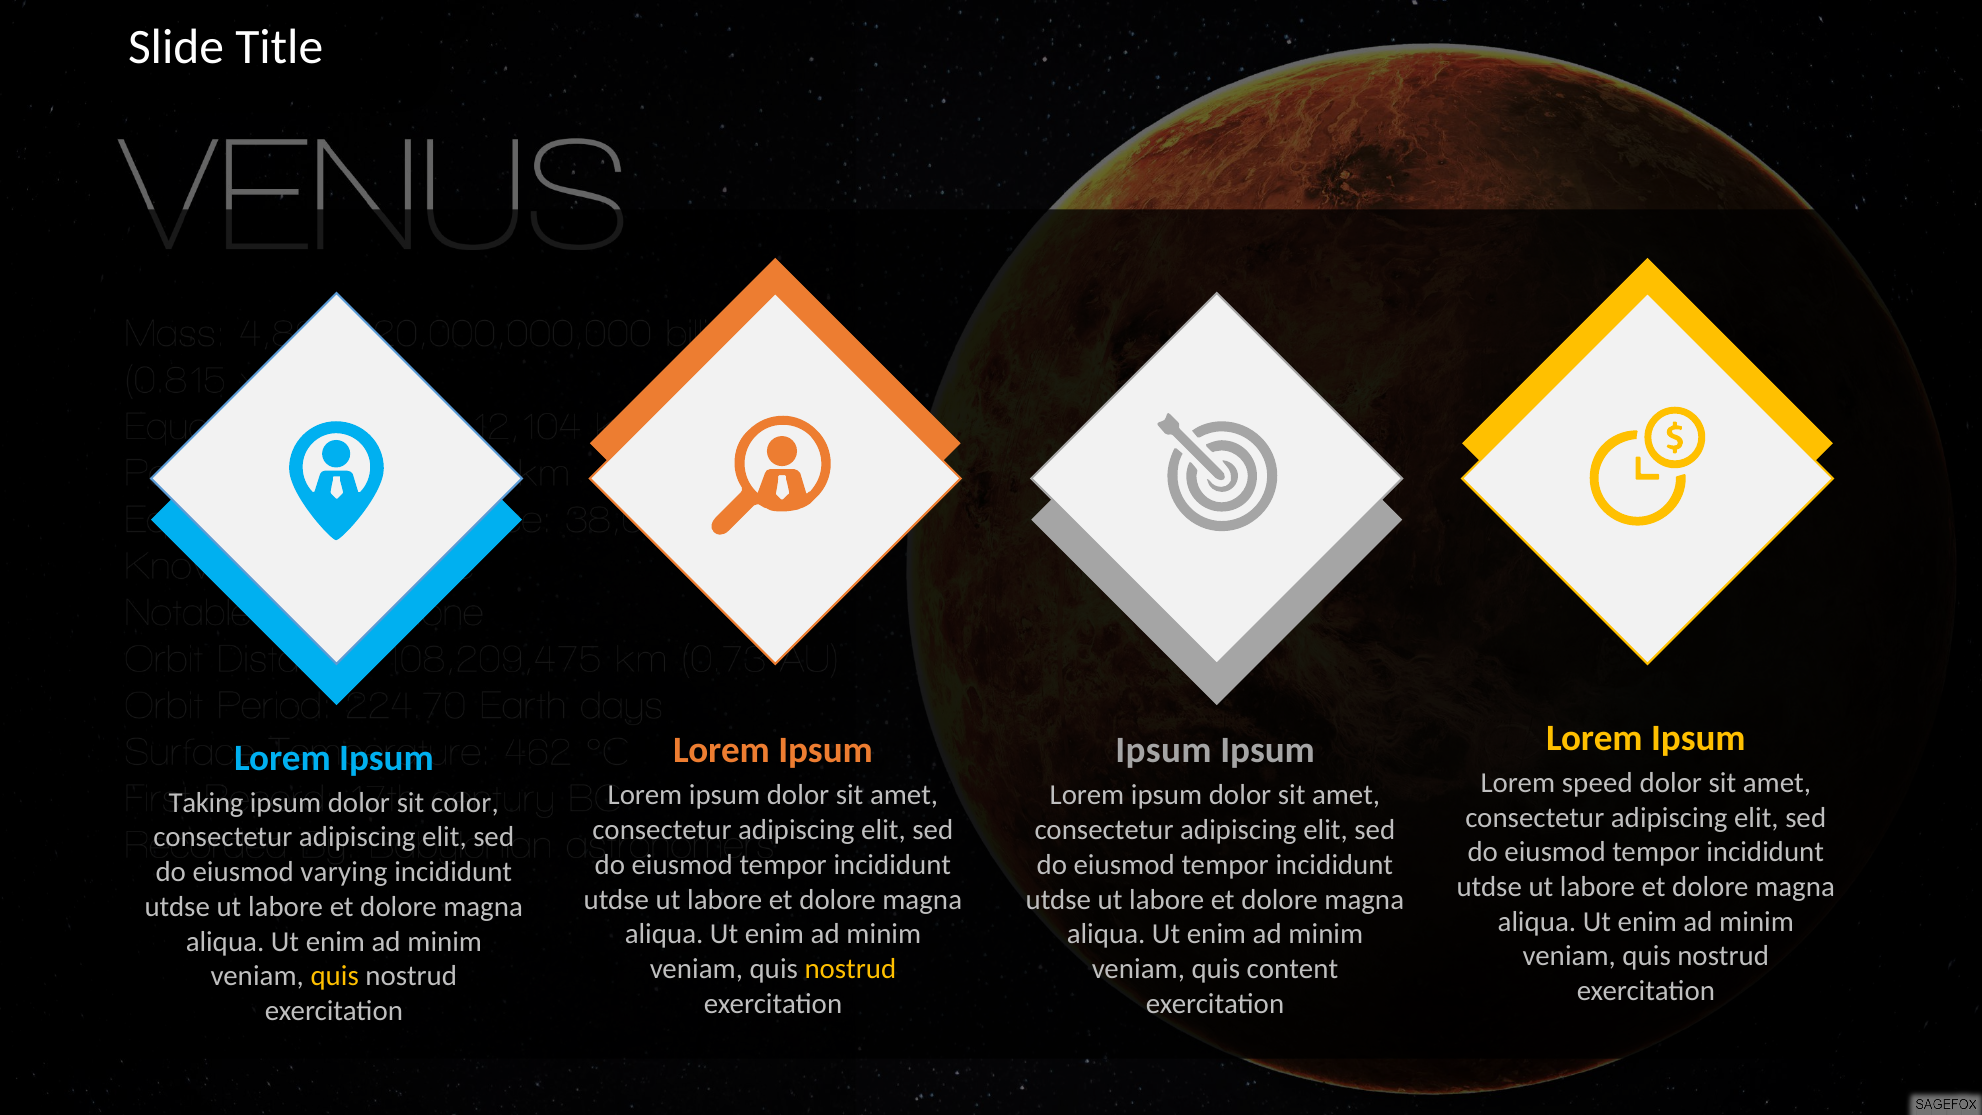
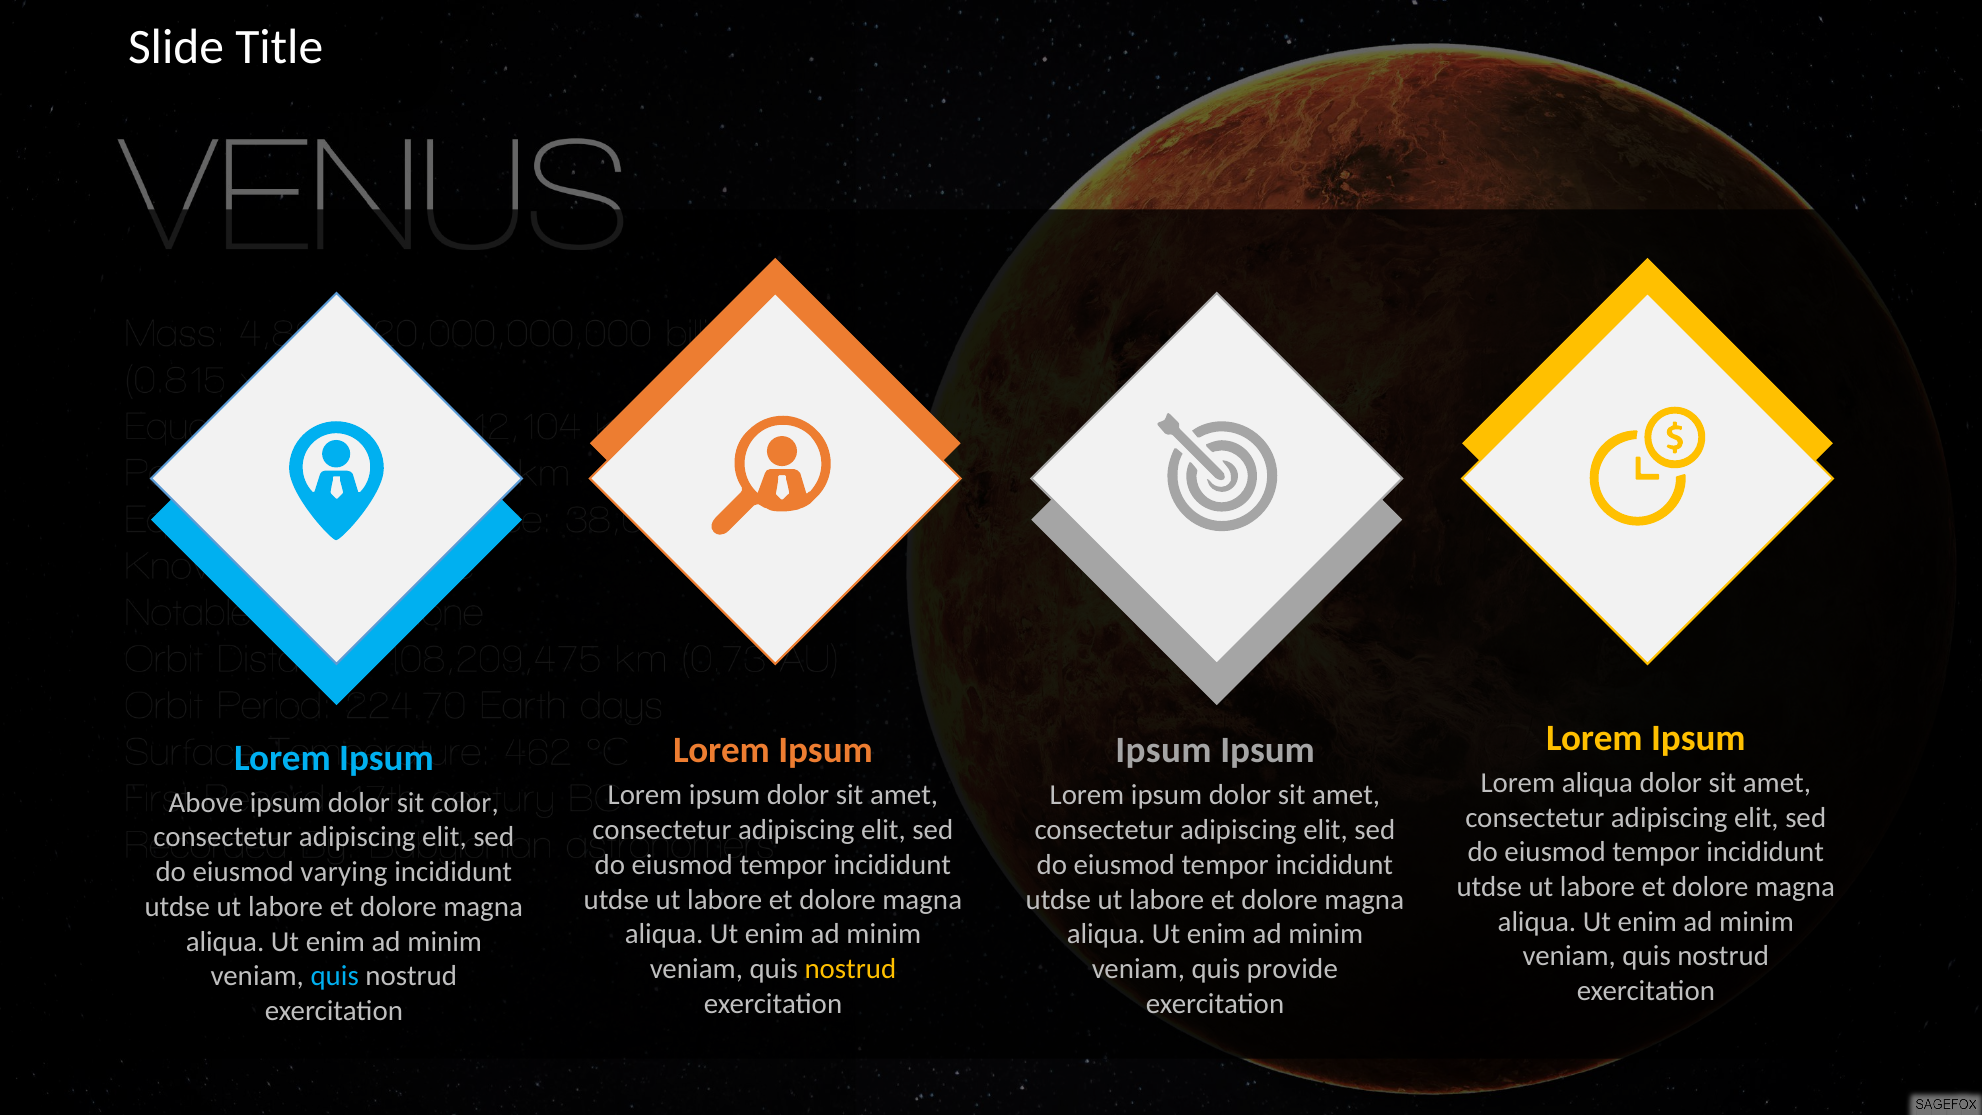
Lorem speed: speed -> aliqua (1597, 783)
Taking: Taking -> Above (206, 803)
content: content -> provide (1292, 969)
quis colour: yellow -> light blue (335, 976)
